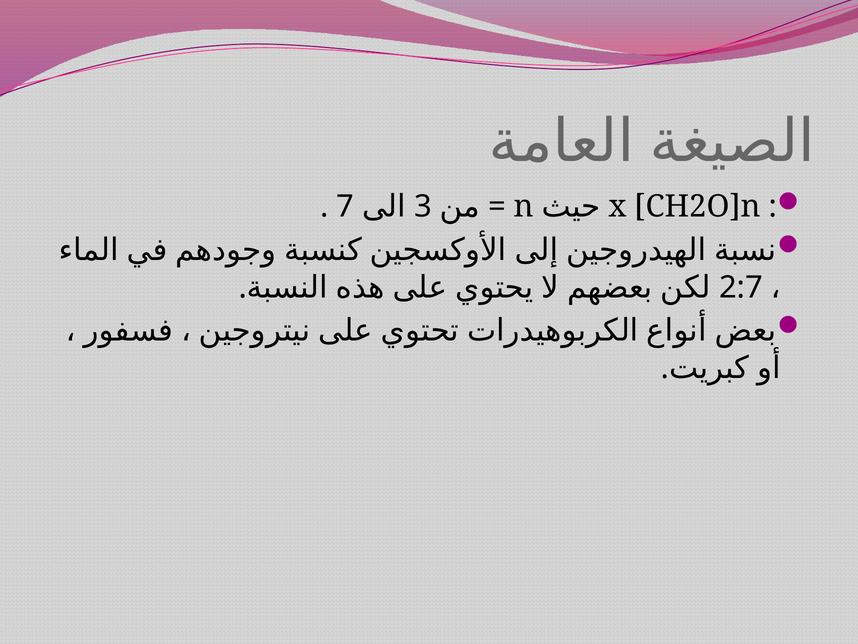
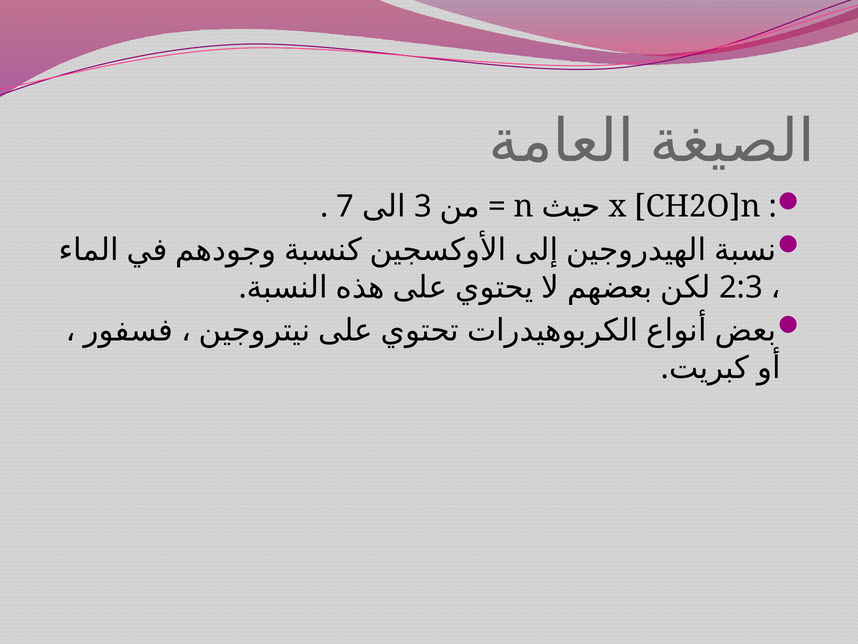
2:7: 2:7 -> 2:3 (741, 287)
